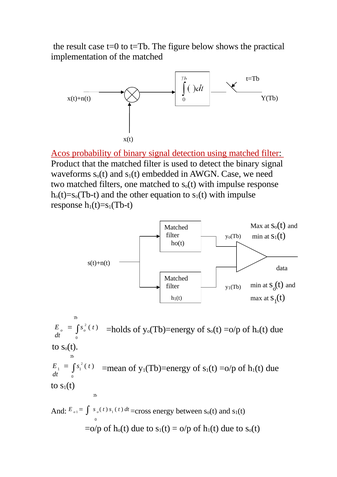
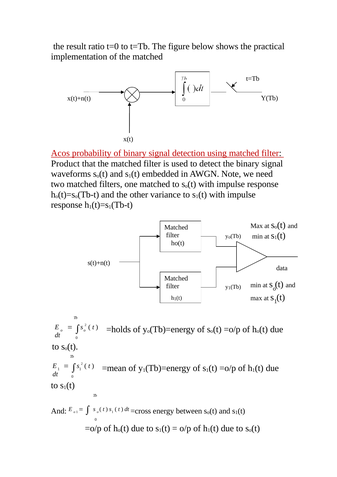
result case: case -> ratio (96, 46)
AWGN Case: Case -> Note (231, 174)
equation: equation -> variance (166, 195)
